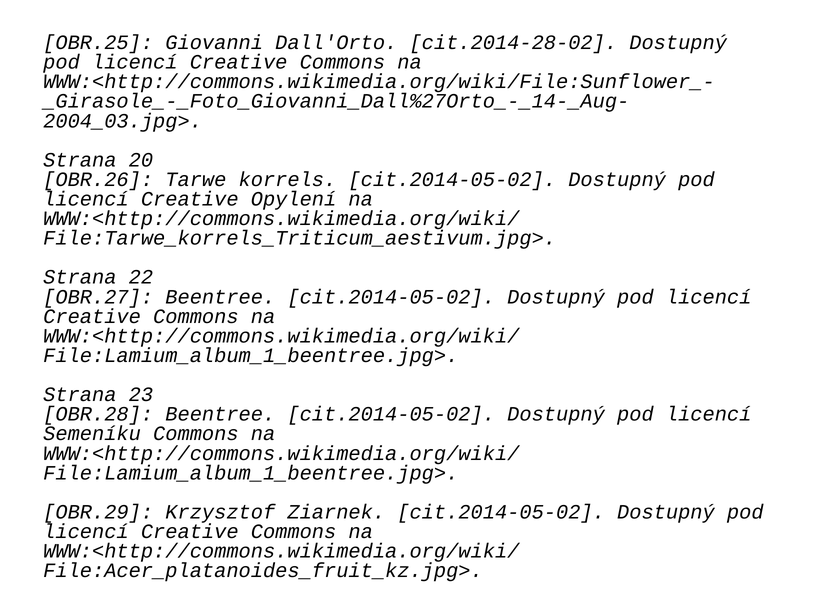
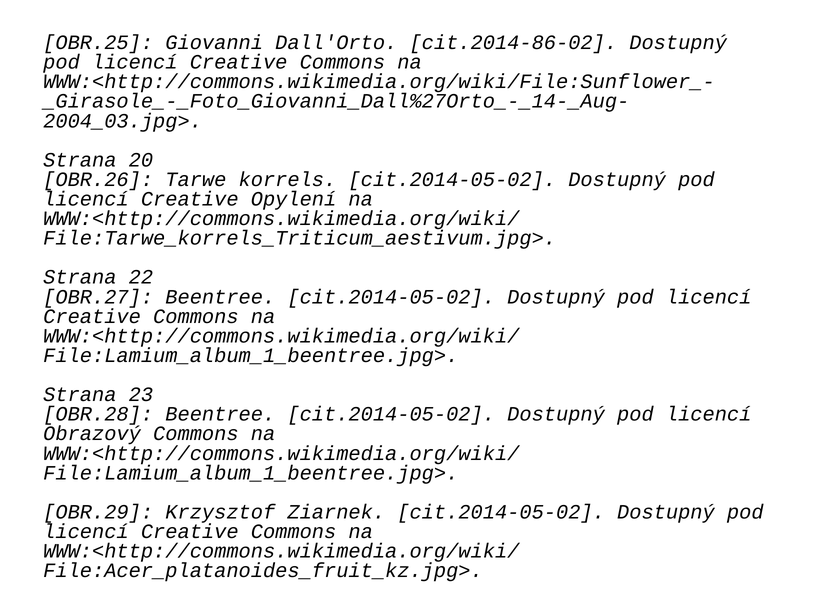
cit.2014-28-02: cit.2014-28-02 -> cit.2014-86-02 (513, 43)
Semeníku: Semeníku -> Obrazový (92, 433)
